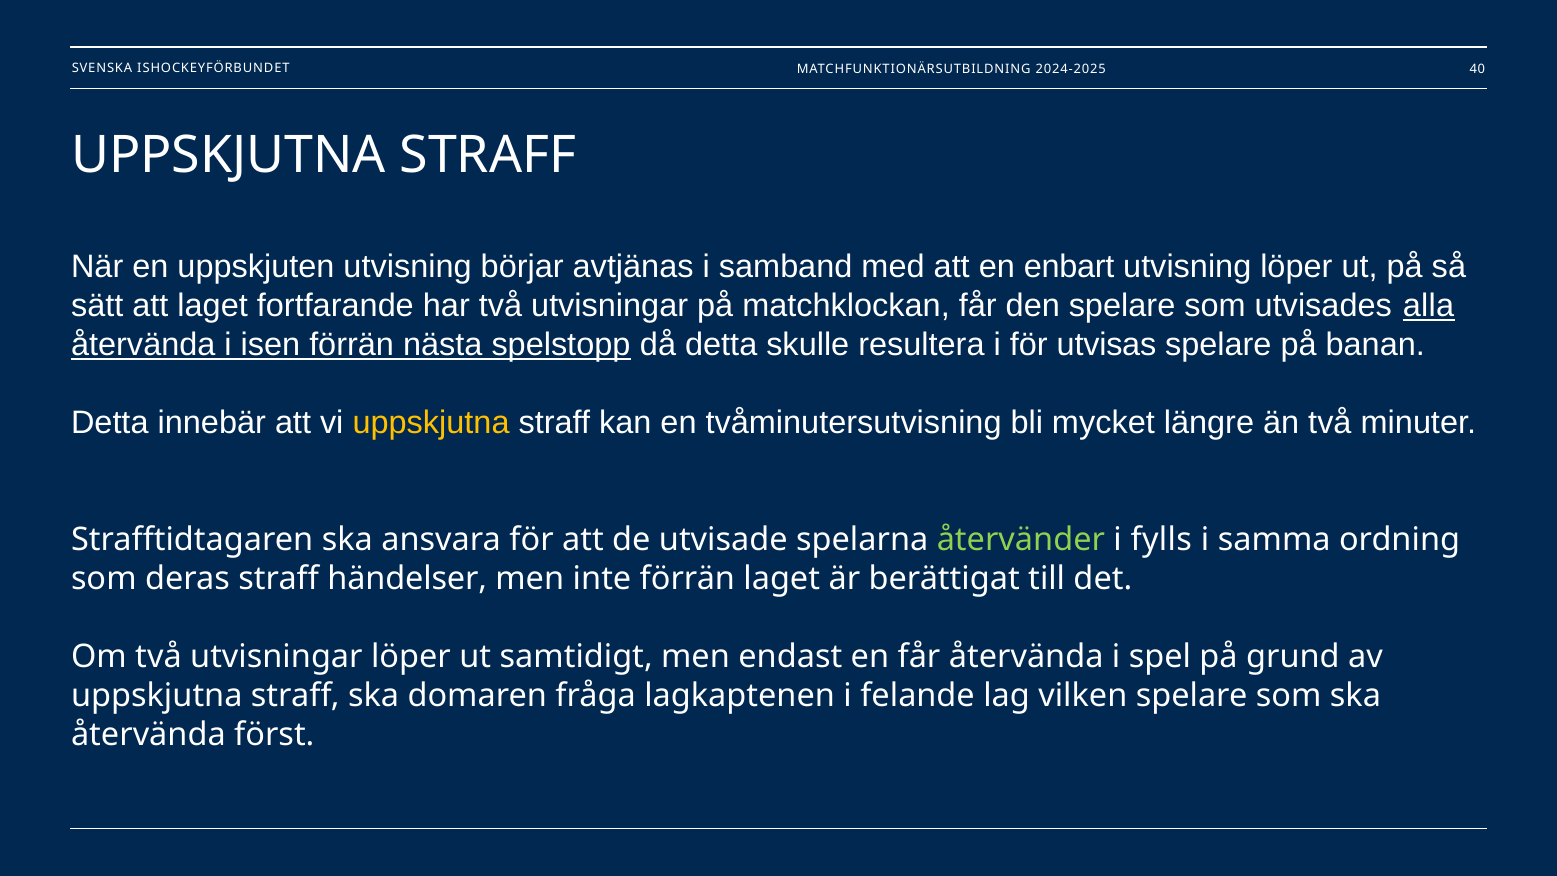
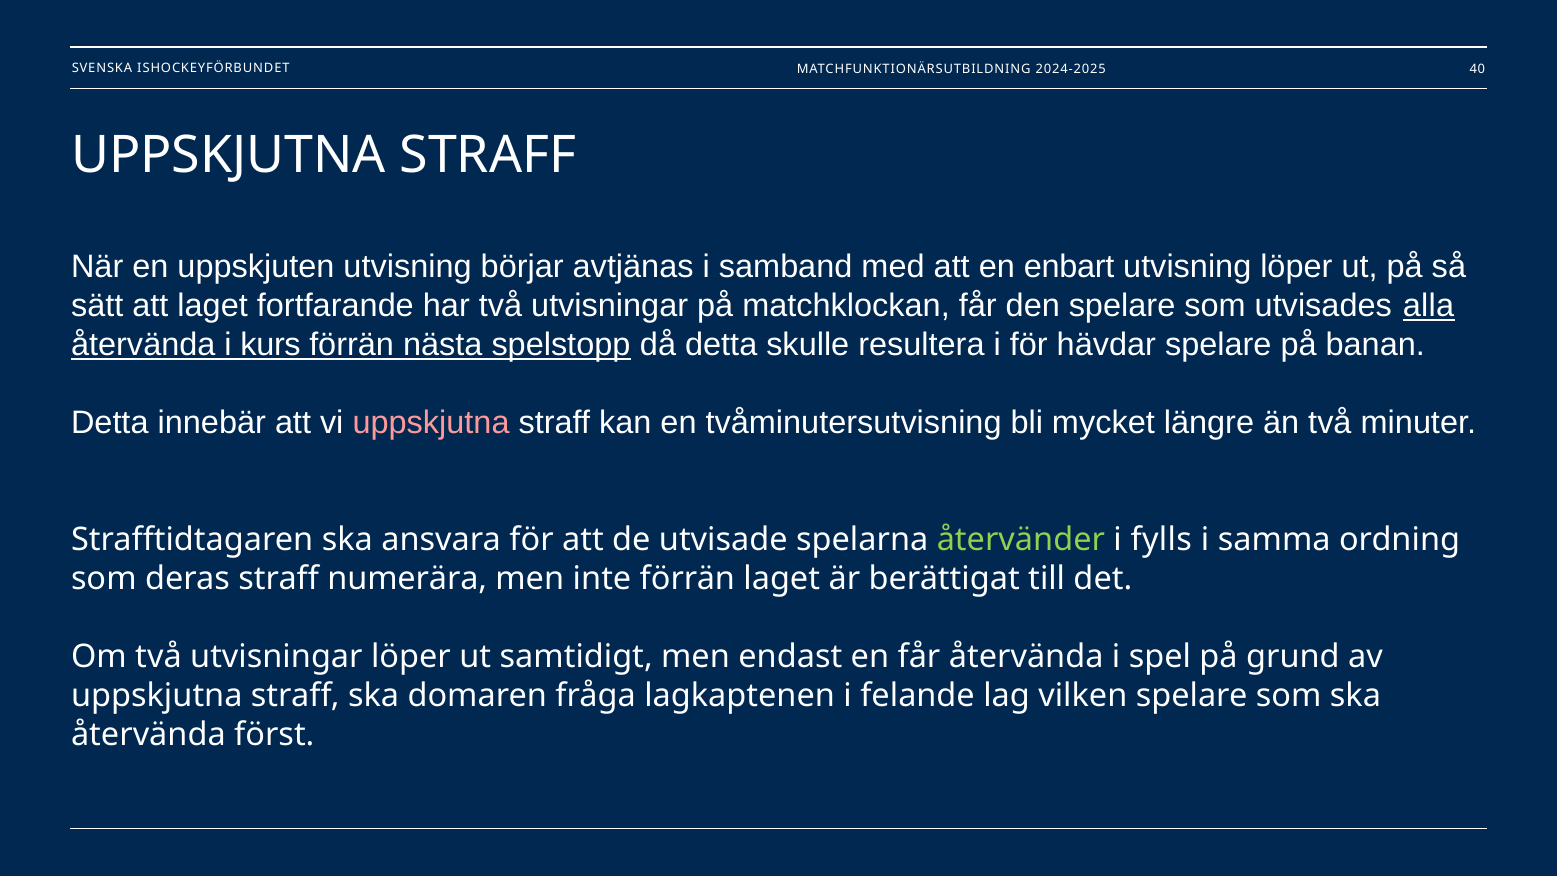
isen: isen -> kurs (271, 345)
utvisas: utvisas -> hävdar (1106, 345)
uppskjutna colour: yellow -> pink (431, 423)
händelser: händelser -> numerära (407, 578)
